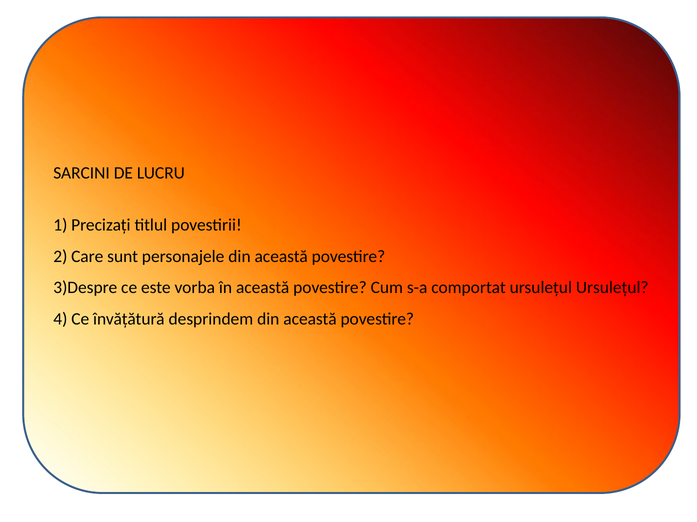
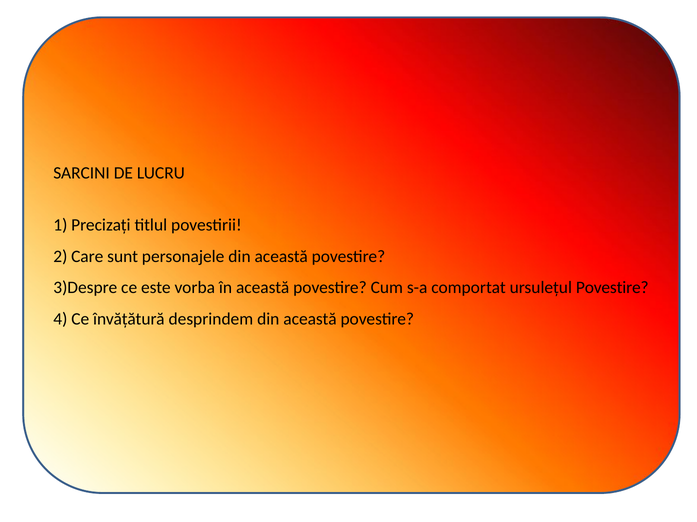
ursulețul Ursulețul: Ursulețul -> Povestire (612, 288)
